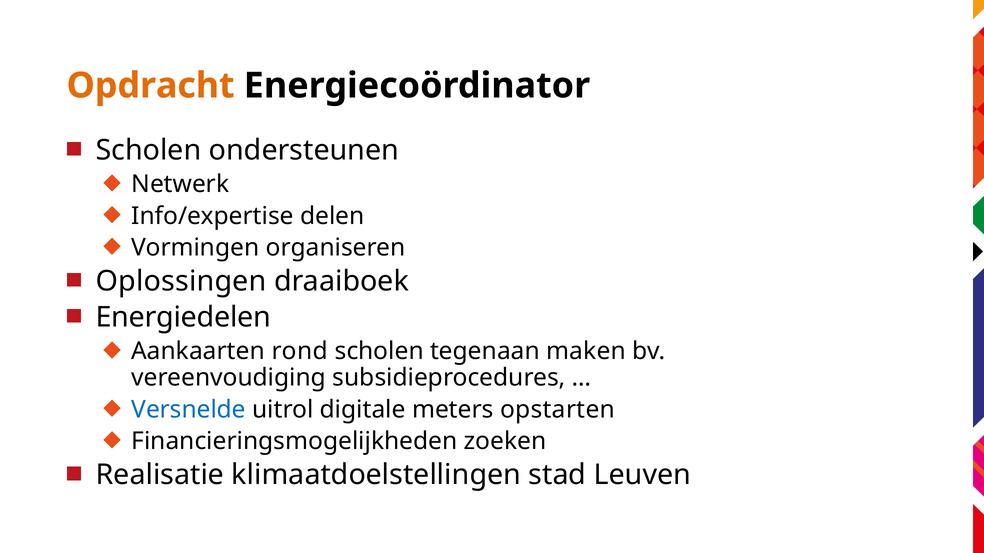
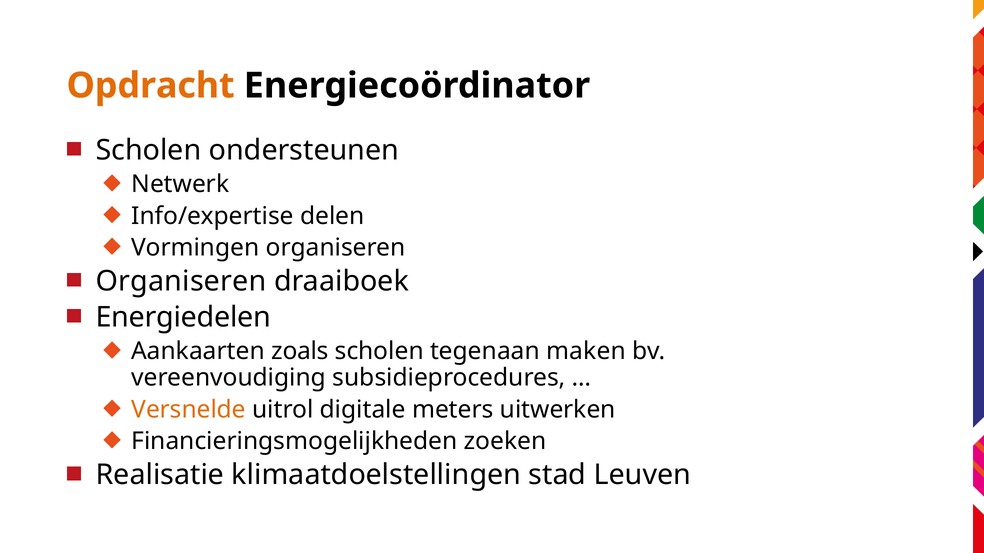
Oplossingen: Oplossingen -> Organiseren (181, 282)
rond: rond -> zoals (300, 352)
Versnelde colour: blue -> orange (189, 410)
opstarten: opstarten -> uitwerken (558, 410)
